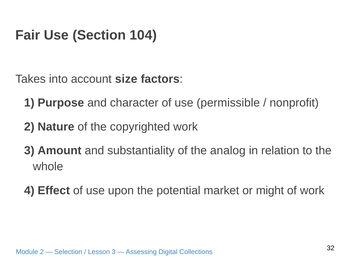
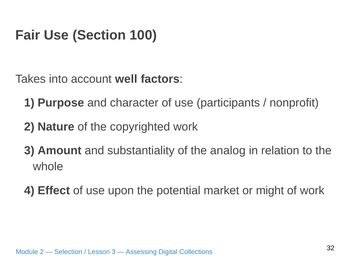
104: 104 -> 100 (143, 35)
size: size -> well (126, 79)
permissible: permissible -> participants (228, 103)
